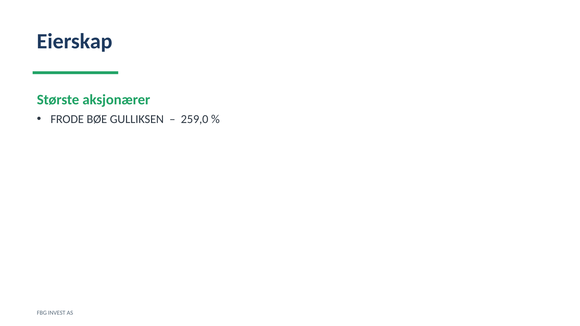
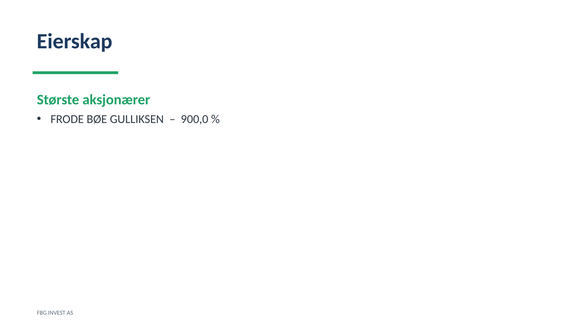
259,0: 259,0 -> 900,0 (195, 119)
